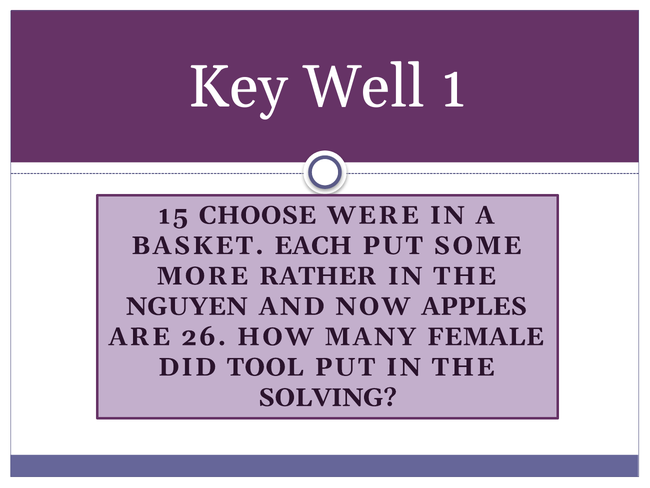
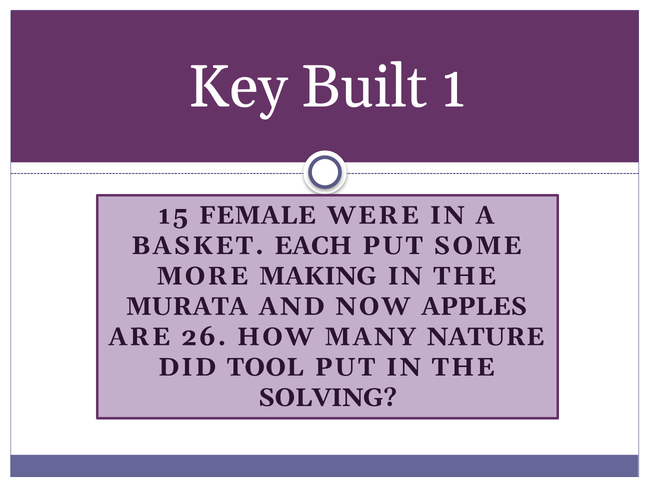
Well: Well -> Built (365, 87)
CHOOSE: CHOOSE -> FEMALE (257, 215)
RATHER: RATHER -> MAKING (318, 276)
NGUYEN: NGUYEN -> MURATA (187, 306)
FEMALE: FEMALE -> NATURE (486, 337)
